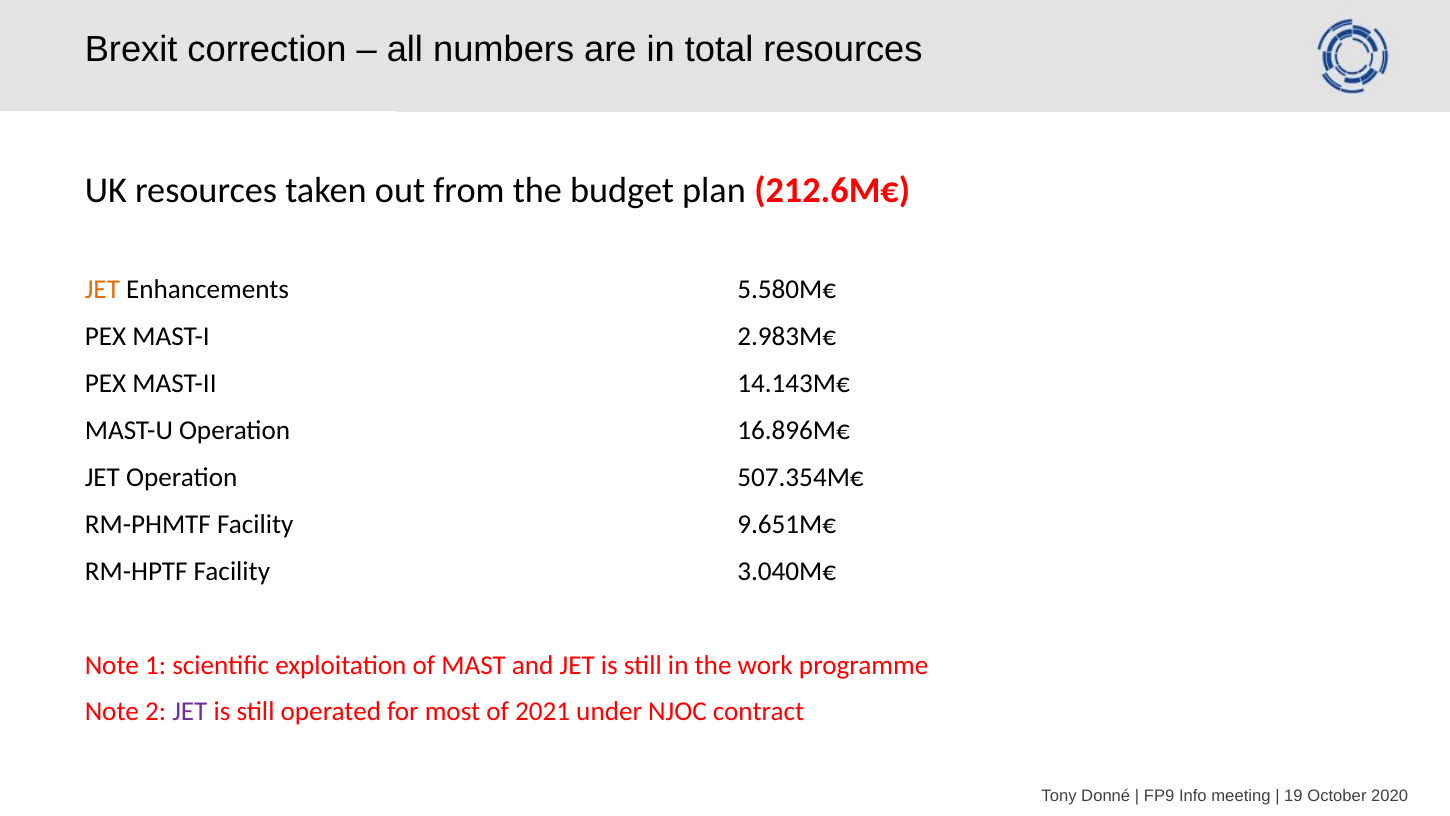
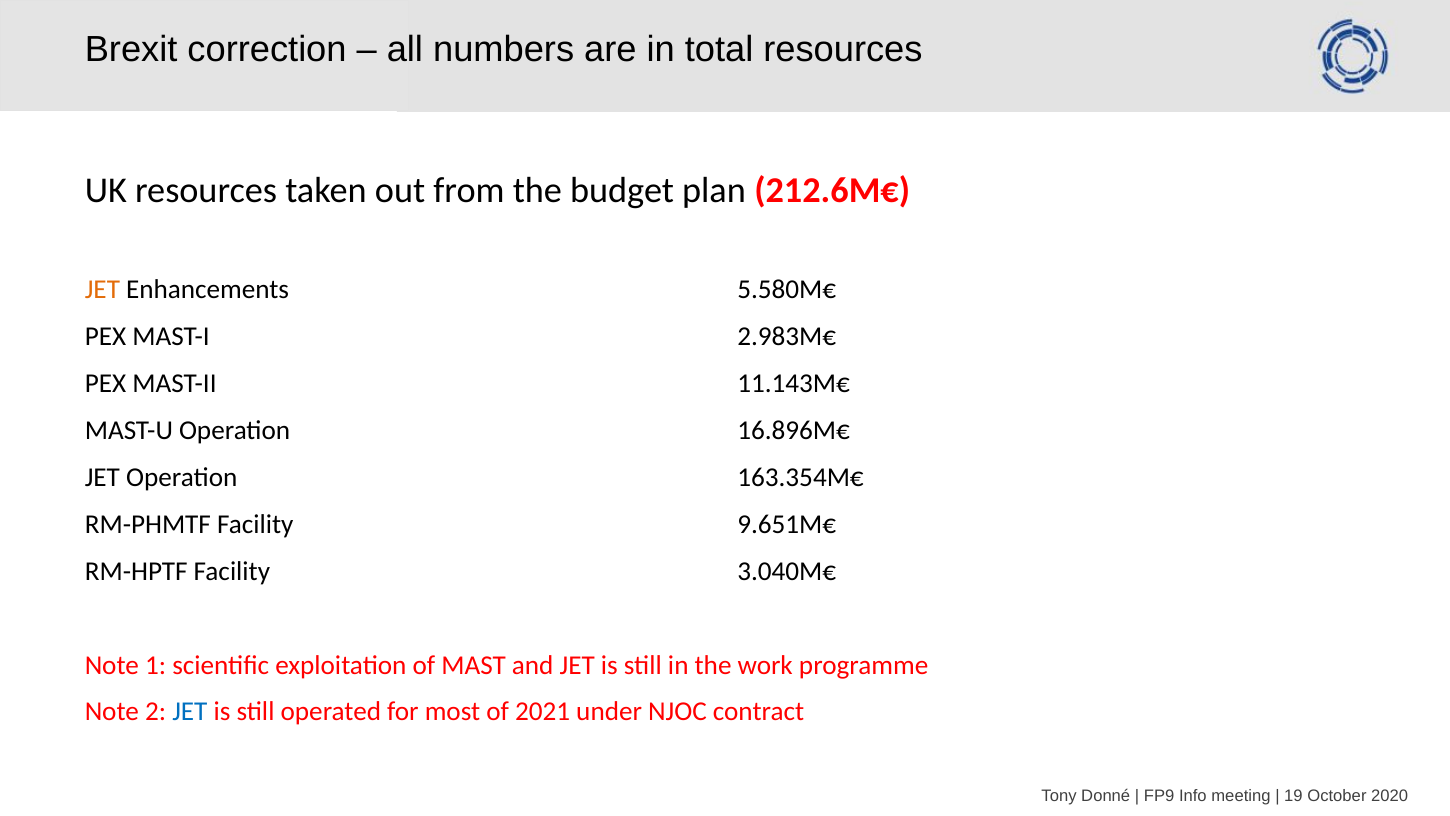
14.143M€: 14.143M€ -> 11.143M€ (794, 383)
507.354M€: 507.354M€ -> 163.354M€ (801, 477)
JET colour: purple -> blue (190, 712)
